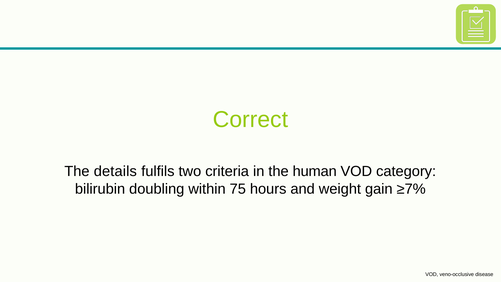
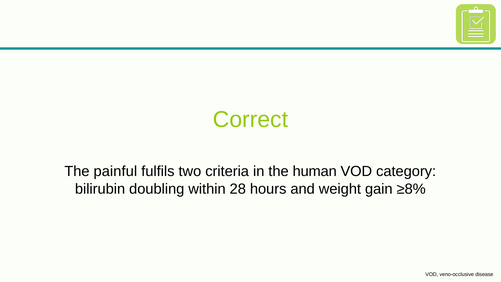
details: details -> painful (115, 171)
75: 75 -> 28 (238, 189)
≥7%: ≥7% -> ≥8% (411, 189)
